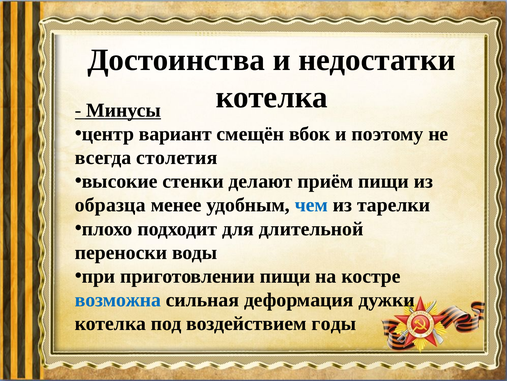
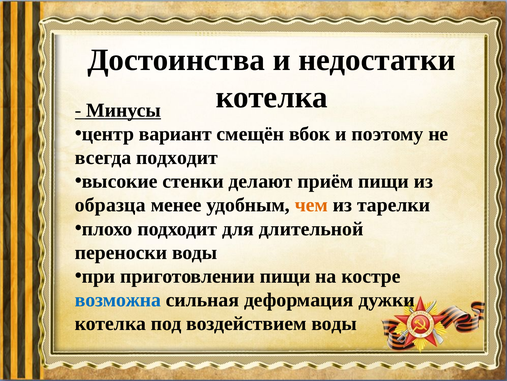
всегда столетия: столетия -> подходит (177, 157)
чем colour: blue -> orange (311, 205)
воздействием годы: годы -> воды (334, 323)
